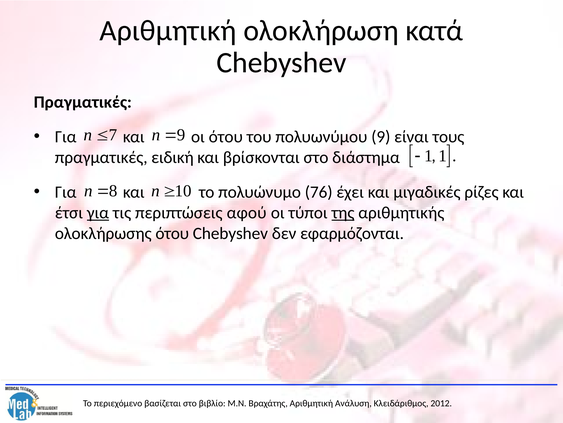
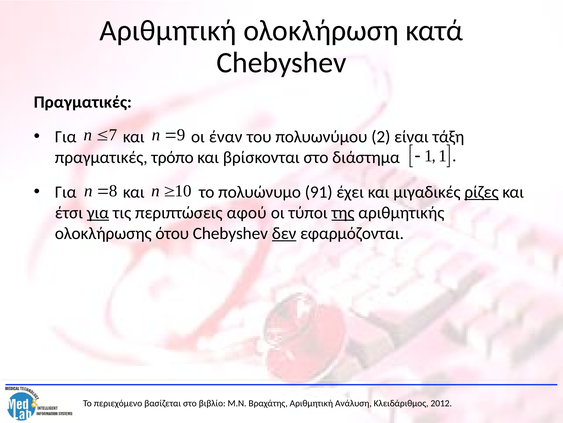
οι ότου: ότου -> έναν (226, 136)
πολυωνύμου 9: 9 -> 2 (381, 136)
τους: τους -> τάξη (448, 136)
ειδική: ειδική -> τρόπο (172, 157)
76: 76 -> 91 (319, 192)
ρίζες underline: none -> present (481, 192)
δεν underline: none -> present (284, 233)
